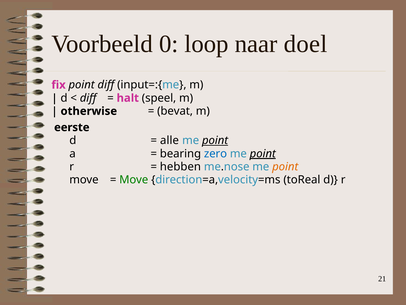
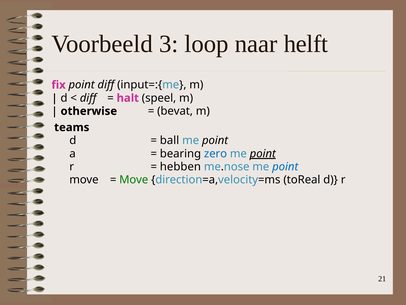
0: 0 -> 3 (169, 44)
doel: doel -> helft (306, 44)
eerste: eerste -> teams (72, 127)
alle: alle -> ball (170, 140)
point underline: present -> none (215, 140)
point colour: orange -> blue (285, 166)
